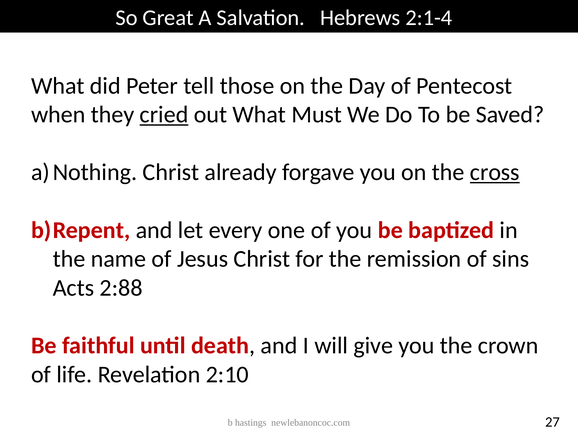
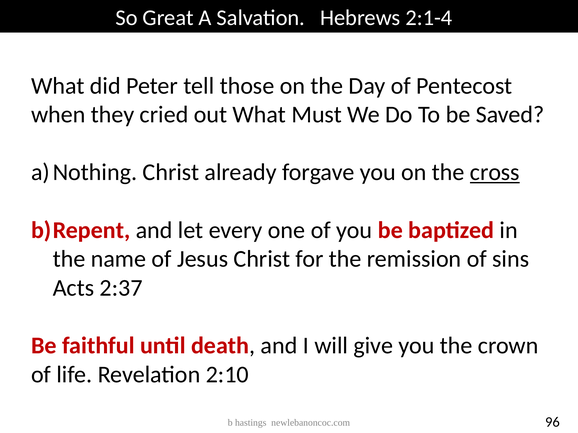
cried underline: present -> none (164, 115)
2:88: 2:88 -> 2:37 (121, 288)
27: 27 -> 96 (552, 422)
